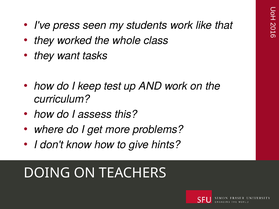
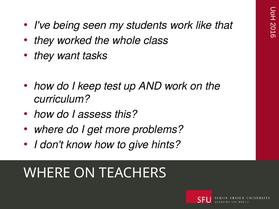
press: press -> being (67, 25)
DOING: DOING -> WHERE (47, 173)
